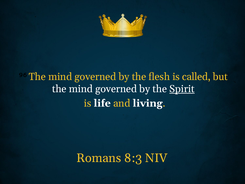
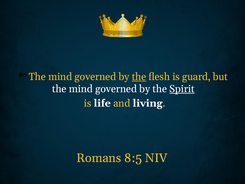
the underline: none -> present (139, 77)
called: called -> guard (196, 77)
8:3: 8:3 -> 8:5 (133, 158)
